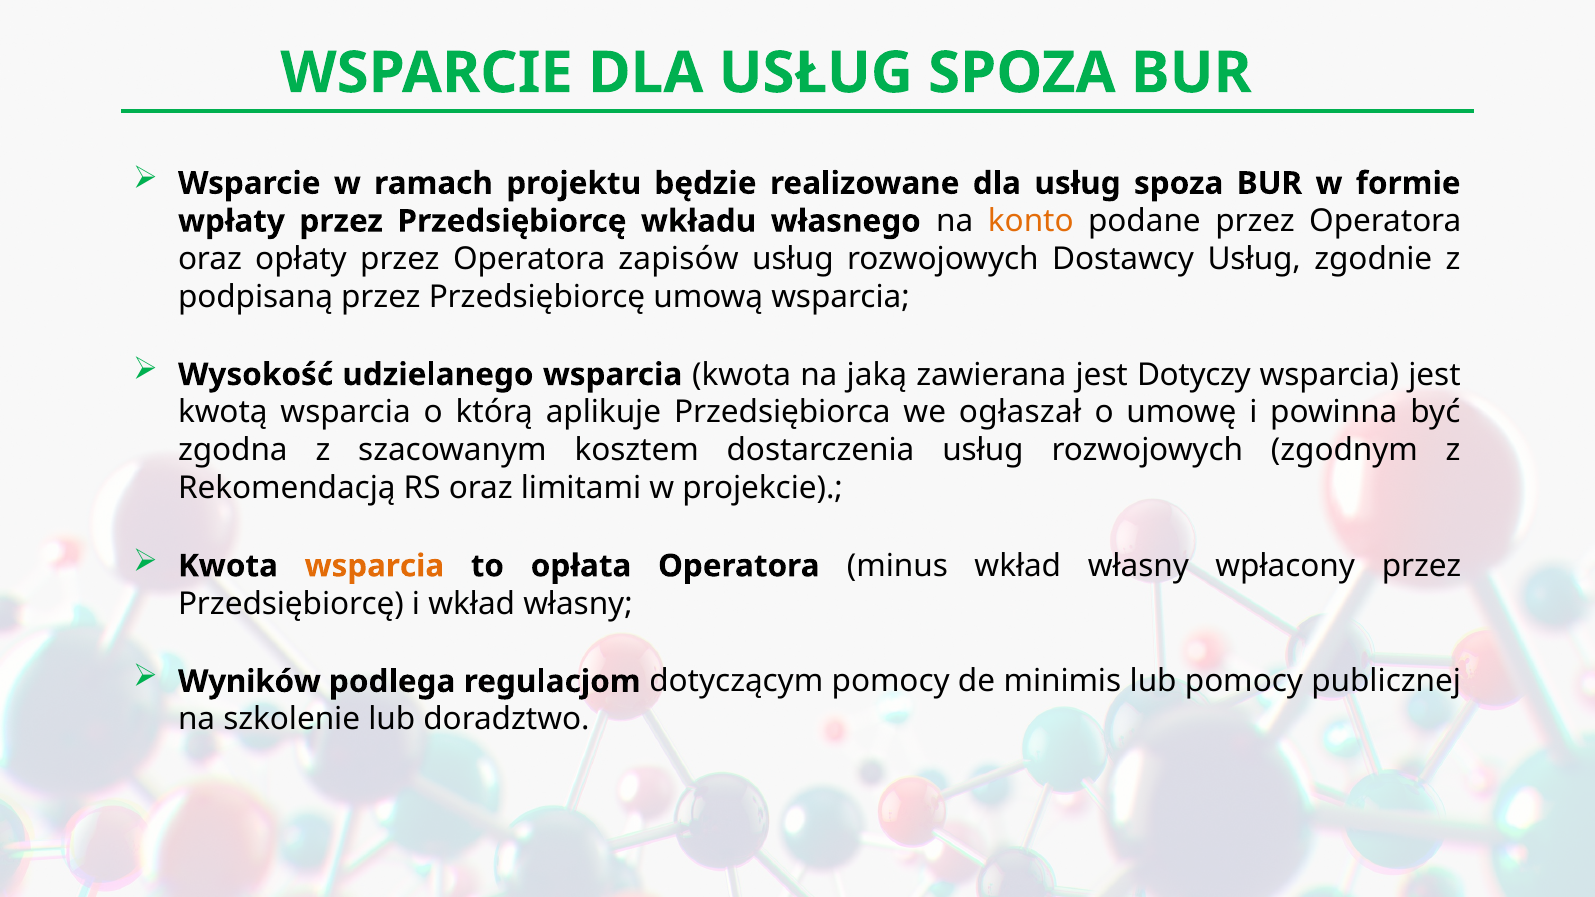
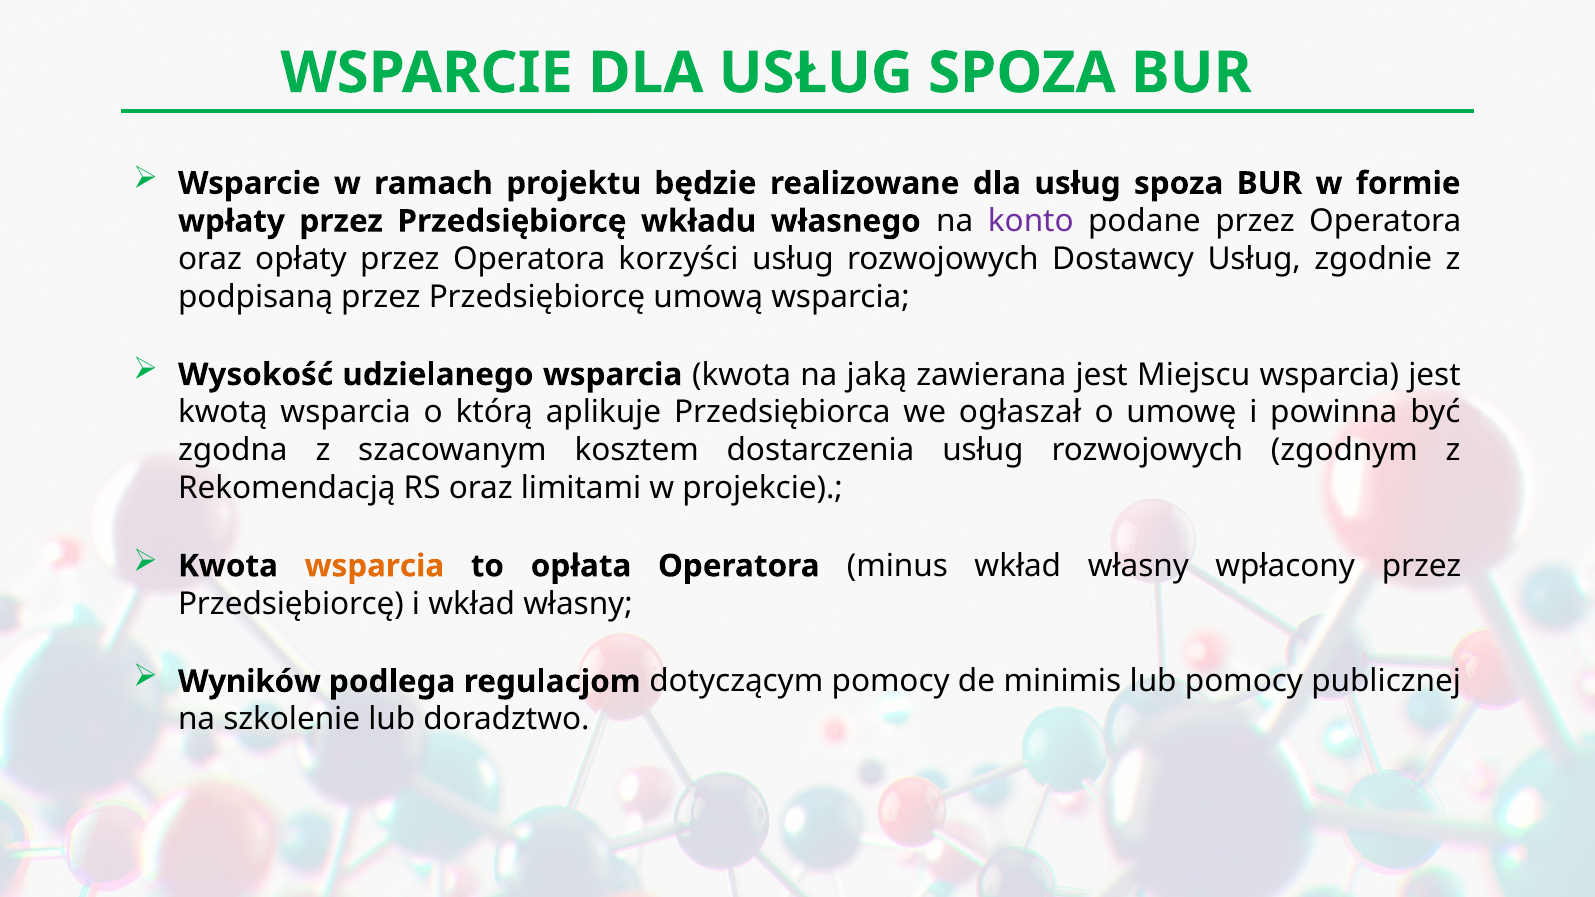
konto colour: orange -> purple (1031, 221)
zapisów: zapisów -> korzyści (679, 259)
Dotyczy: Dotyczy -> Miejscu (1194, 375)
